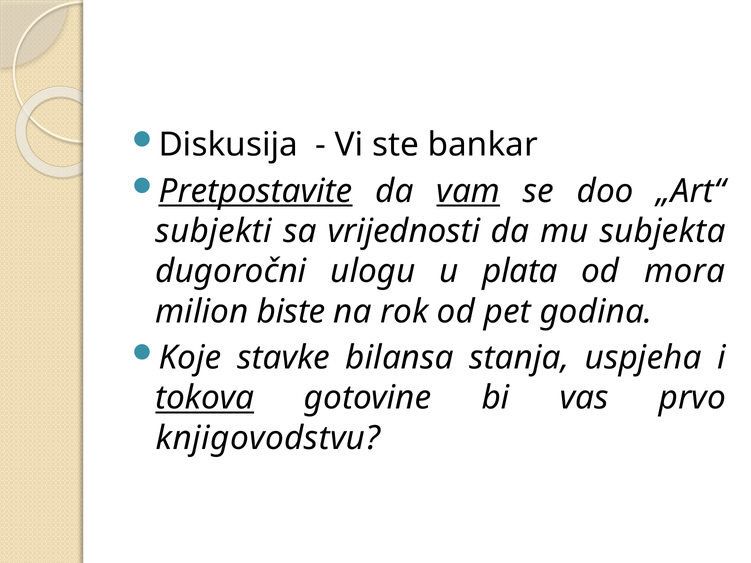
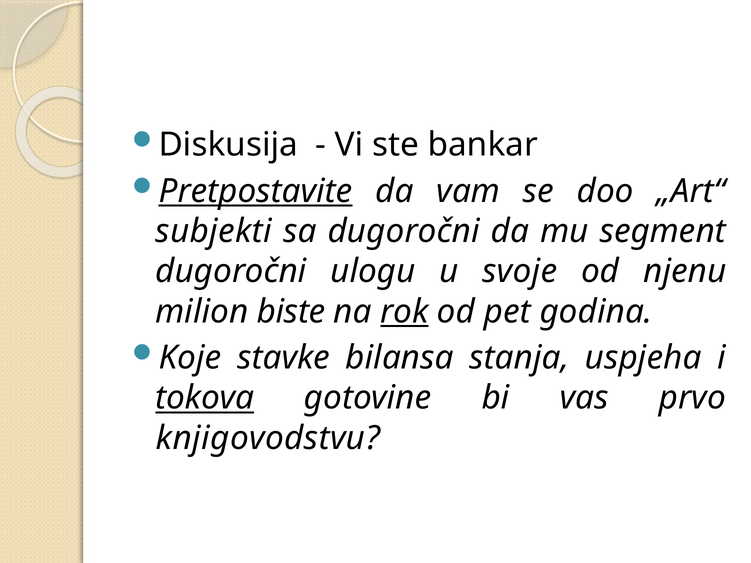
vam underline: present -> none (468, 191)
sa vrijednosti: vrijednosti -> dugoročni (404, 231)
subjekta: subjekta -> segment (663, 231)
plata: plata -> svoje (520, 272)
mora: mora -> njenu (685, 272)
rok underline: none -> present (405, 312)
